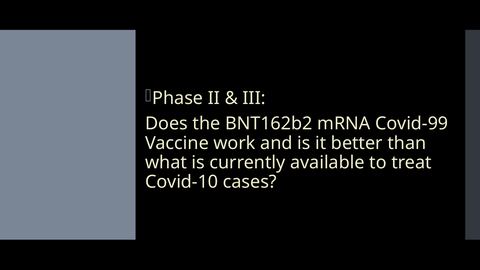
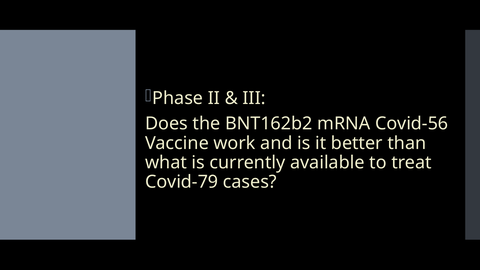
Covid-99: Covid-99 -> Covid-56 (412, 124)
Covid-10: Covid-10 -> Covid-79 (182, 182)
